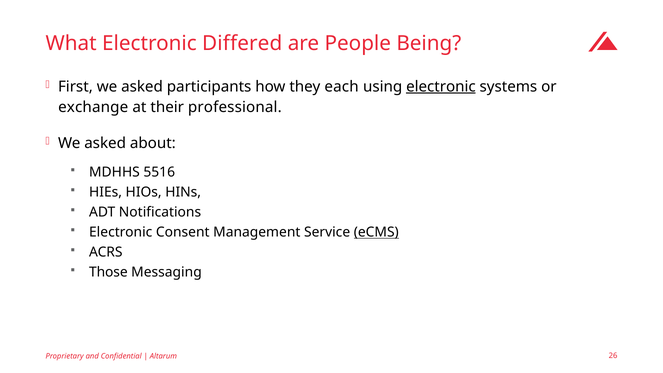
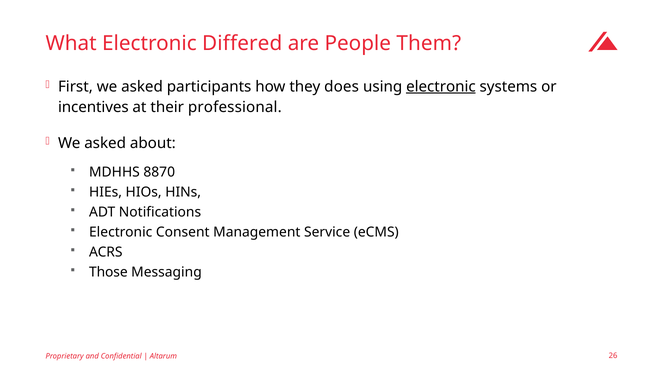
Being: Being -> Them (429, 44)
each: each -> does (342, 86)
exchange: exchange -> incentives (93, 107)
5516: 5516 -> 8870 (159, 172)
eCMS underline: present -> none (376, 232)
